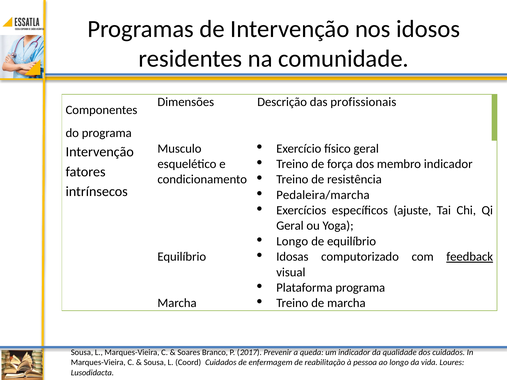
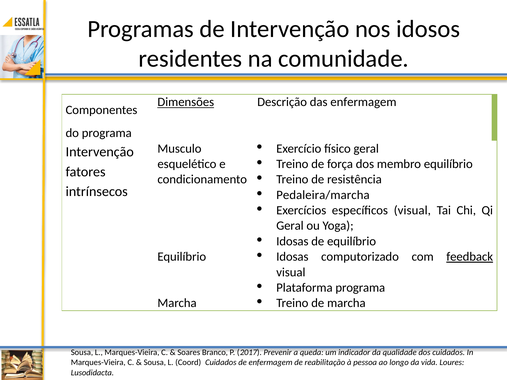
Dimensões underline: none -> present (186, 102)
das profissionais: profissionais -> enfermagem (363, 102)
membro indicador: indicador -> equilíbrio (448, 164)
específicos ajuste: ajuste -> visual (412, 210)
Longo: Longo -> Idosas (292, 241)
